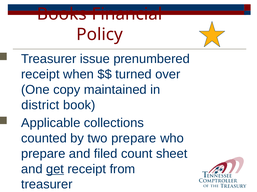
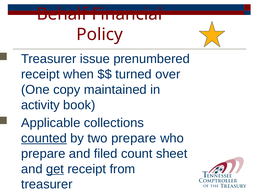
Books: Books -> Behalf (62, 14)
district: district -> activity (40, 105)
counted underline: none -> present (44, 139)
